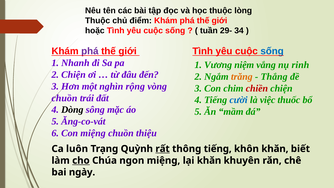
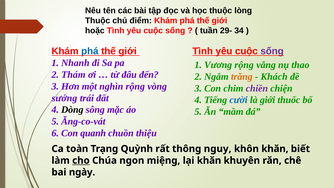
phá colour: purple -> blue (90, 51)
sống colour: blue -> purple (272, 51)
Vương niệm: niệm -> rộng (244, 65)
rinh: rinh -> thao (300, 65)
2 Chiện: Chiện -> Thám (73, 75)
Thắng: Thắng -> Khách (274, 77)
chiền colour: red -> purple (257, 88)
chuồn: chuồn -> sướng (64, 98)
là việc: việc -> giới (268, 100)
Con miệng: miệng -> quanh (93, 133)
luôn: luôn -> toàn (77, 149)
rất underline: present -> none (163, 149)
thông tiếng: tiếng -> nguy (218, 149)
